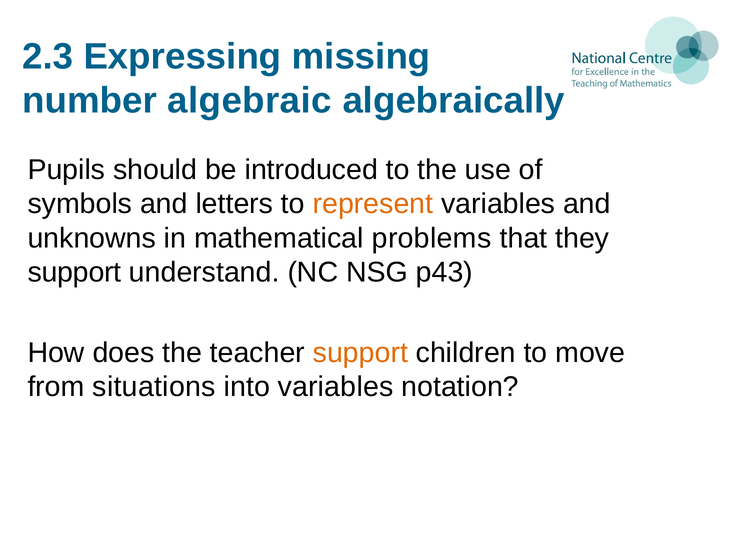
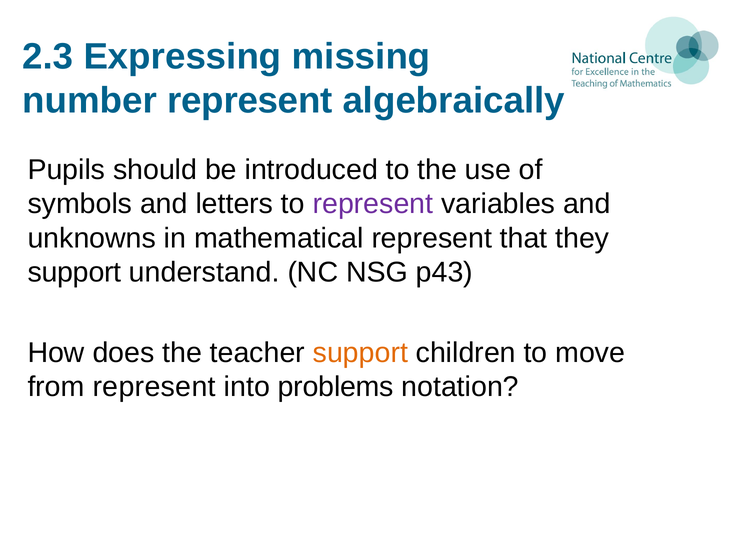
number algebraic: algebraic -> represent (250, 101)
represent colour: orange -> purple (373, 204)
mathematical problems: problems -> represent (432, 238)
from situations: situations -> represent (154, 387)
into variables: variables -> problems (336, 387)
